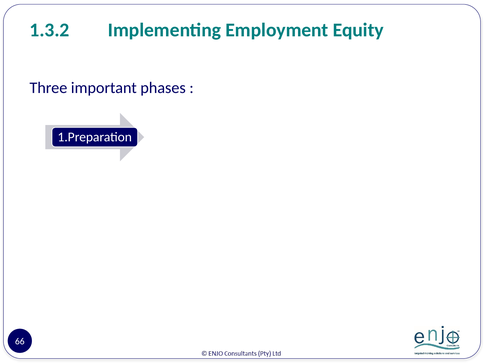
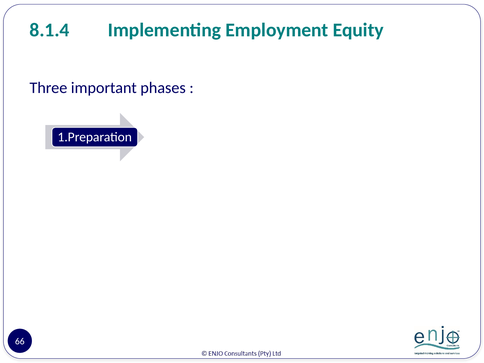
1.3.2: 1.3.2 -> 8.1.4 (50, 30)
